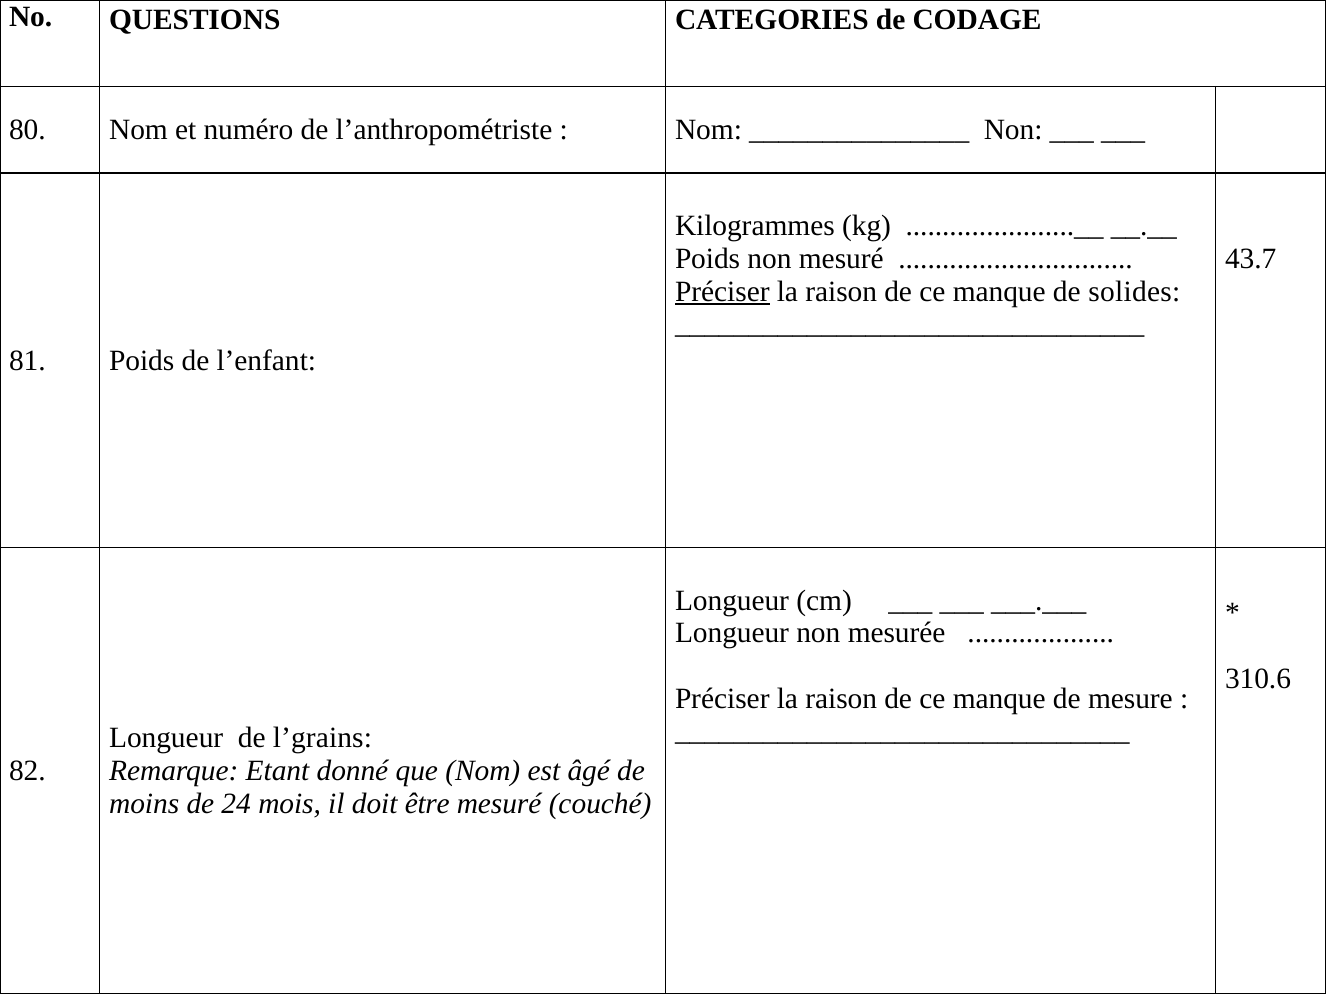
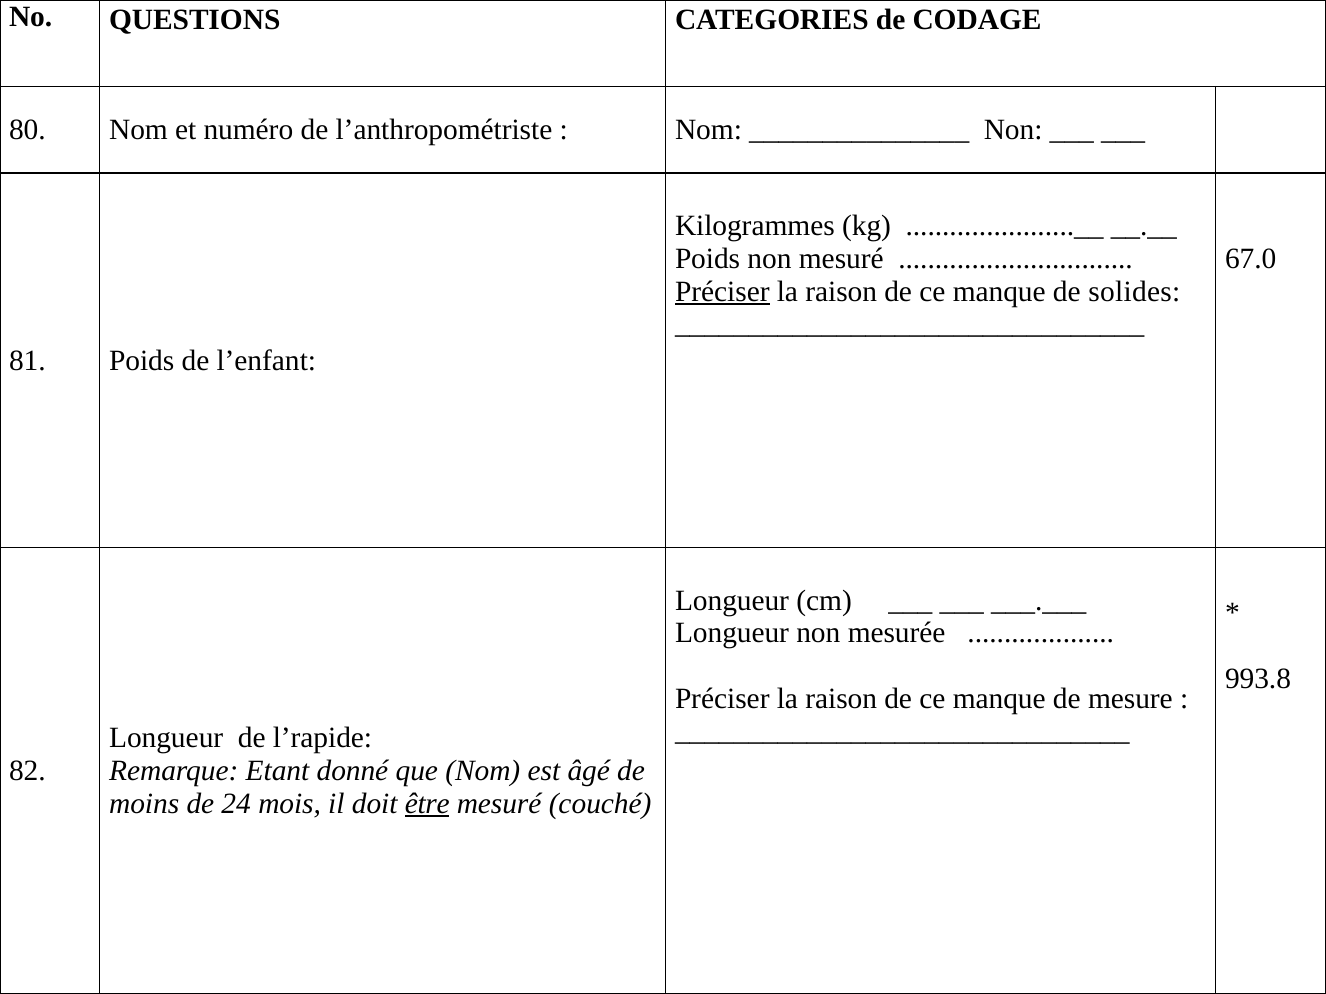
43.7: 43.7 -> 67.0 (1251, 259)
310.6: 310.6 -> 993.8 (1258, 679)
l’grains: l’grains -> l’rapide (322, 739)
être underline: none -> present (427, 804)
